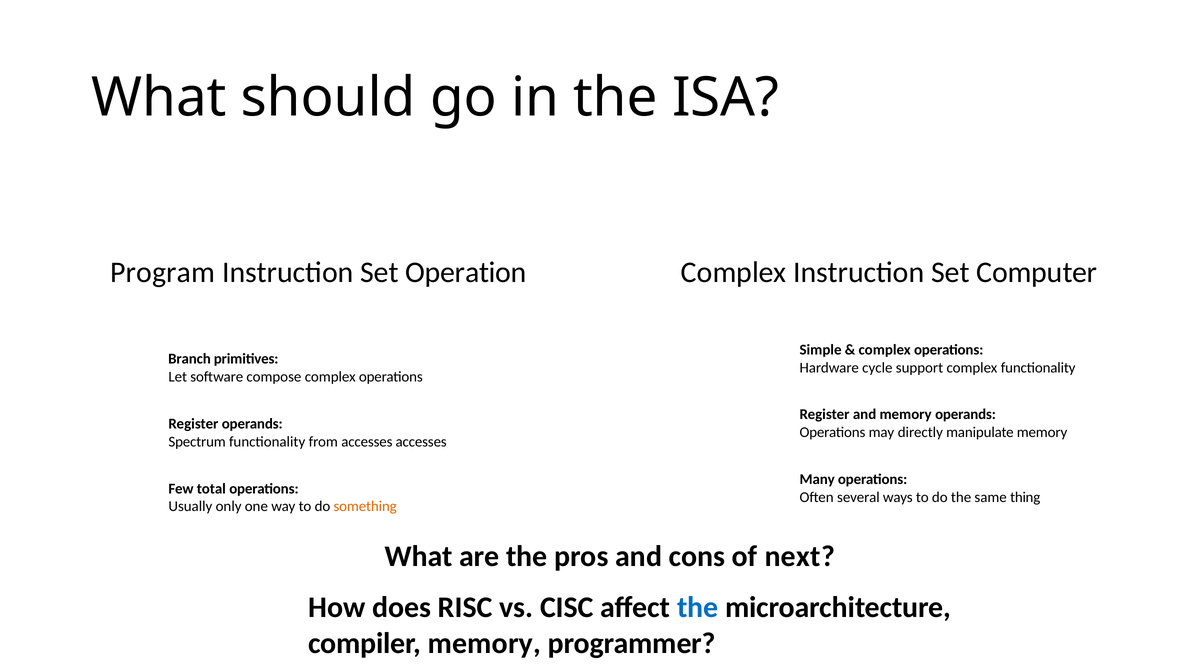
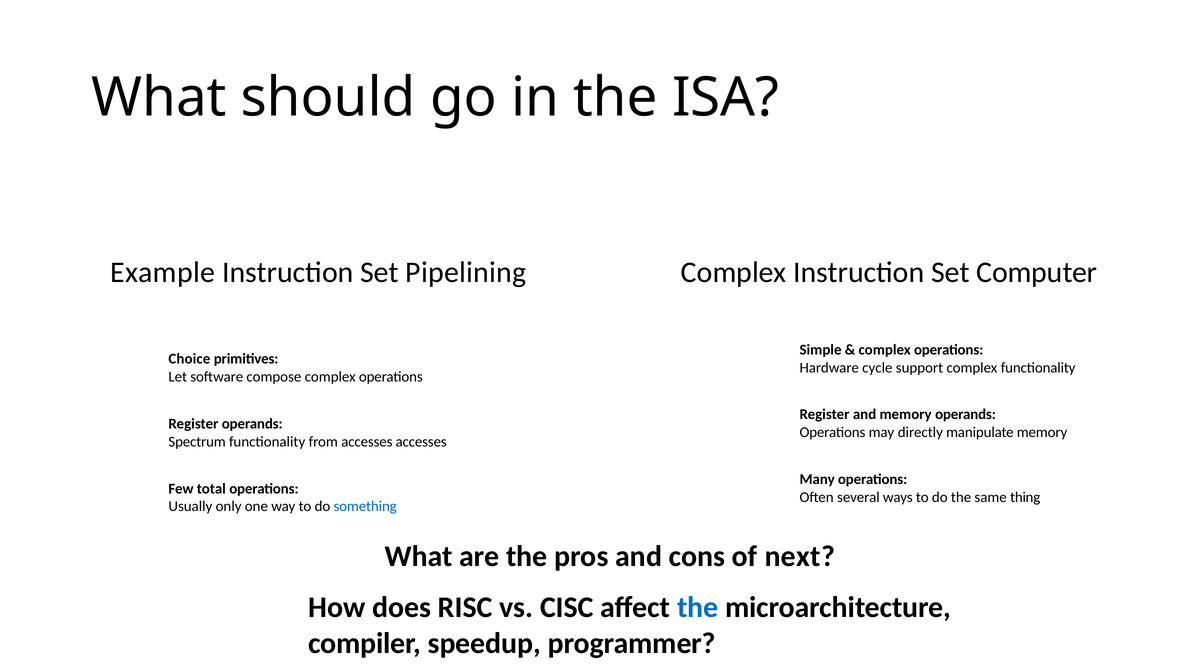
Program: Program -> Example (163, 273)
Operation: Operation -> Pipelining (466, 273)
Branch: Branch -> Choice (189, 359)
something colour: orange -> blue (365, 507)
compiler memory: memory -> speedup (484, 644)
